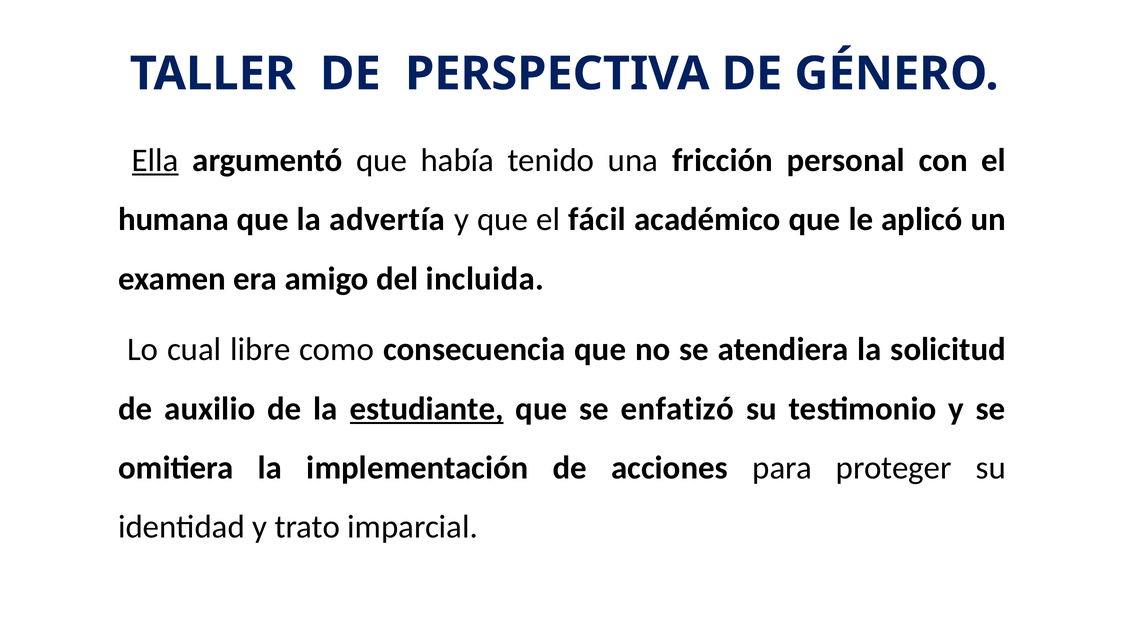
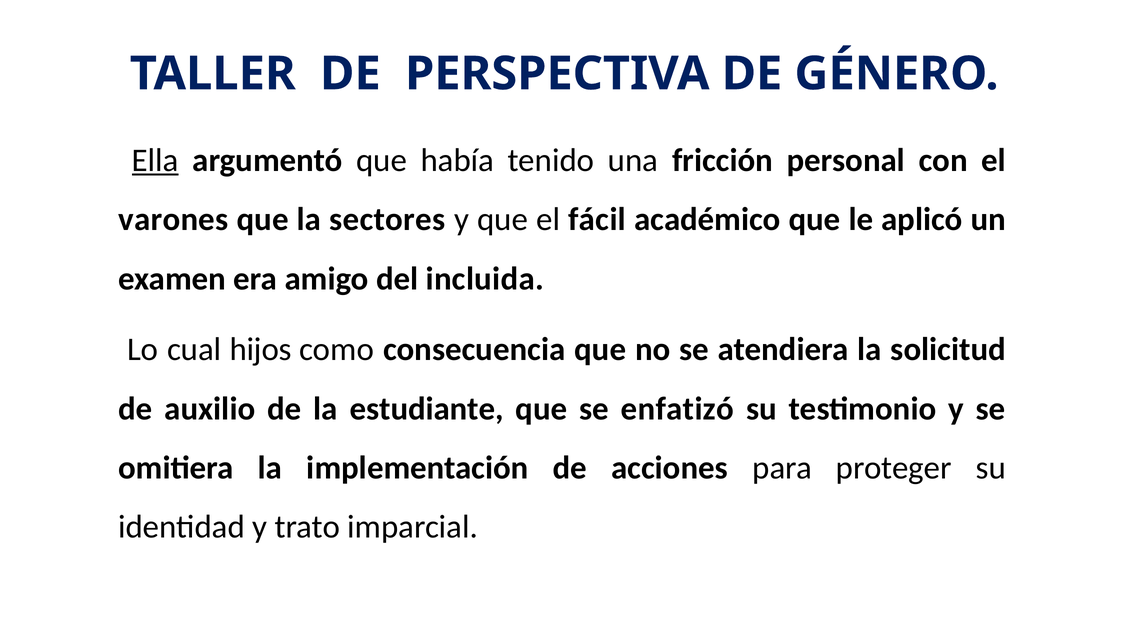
humana: humana -> varones (173, 220)
advertía: advertía -> sectores (387, 220)
libre: libre -> hijos (261, 350)
estudiante underline: present -> none (427, 409)
